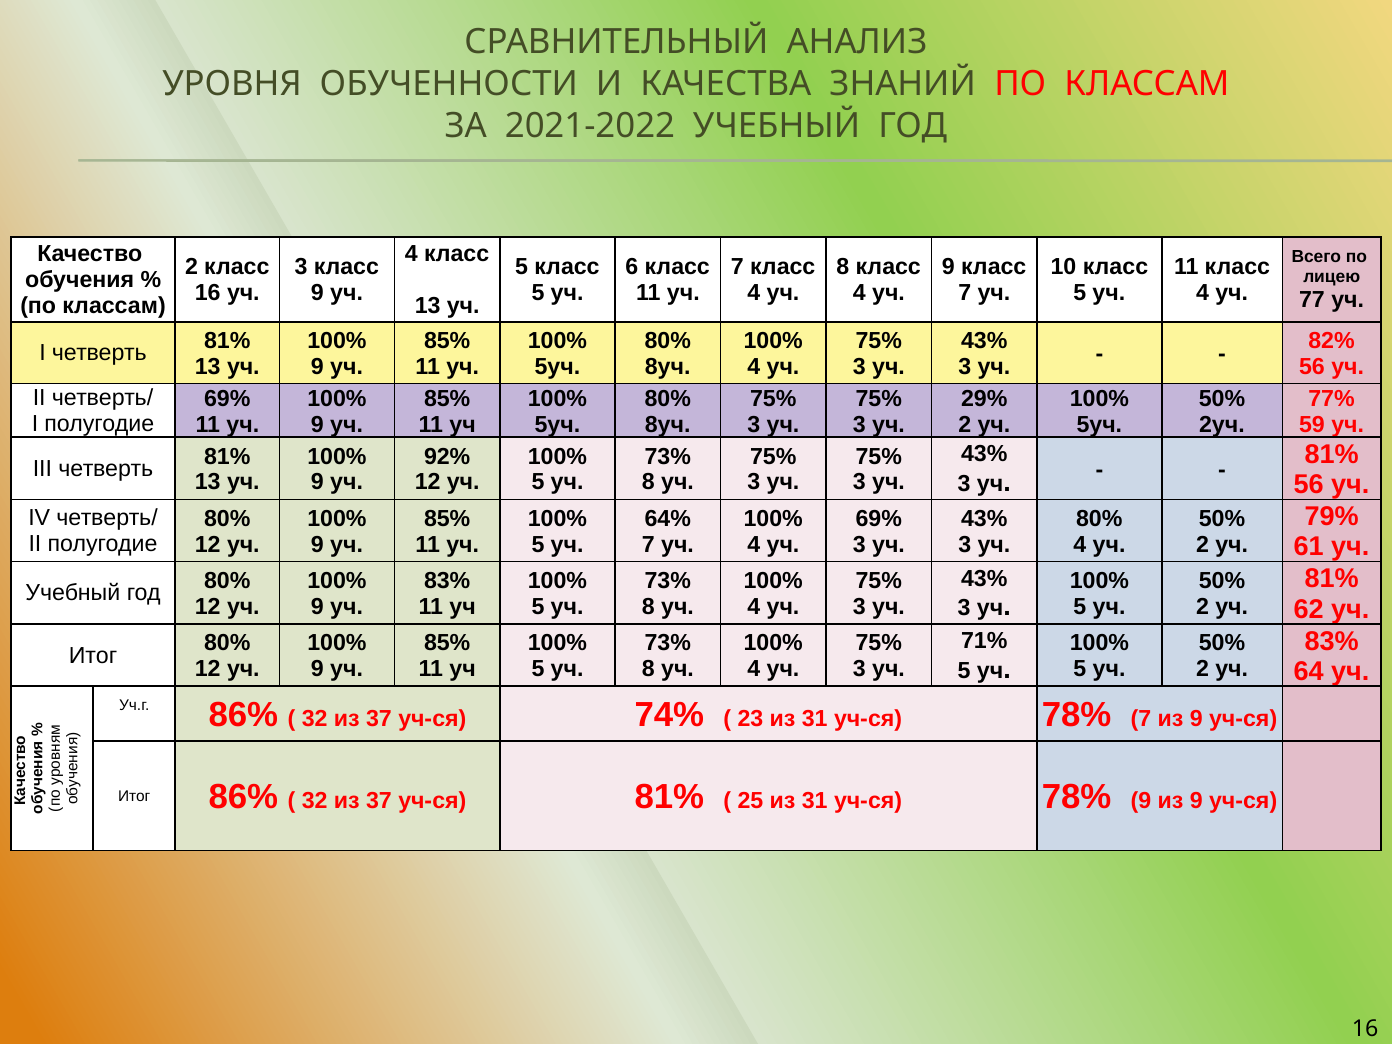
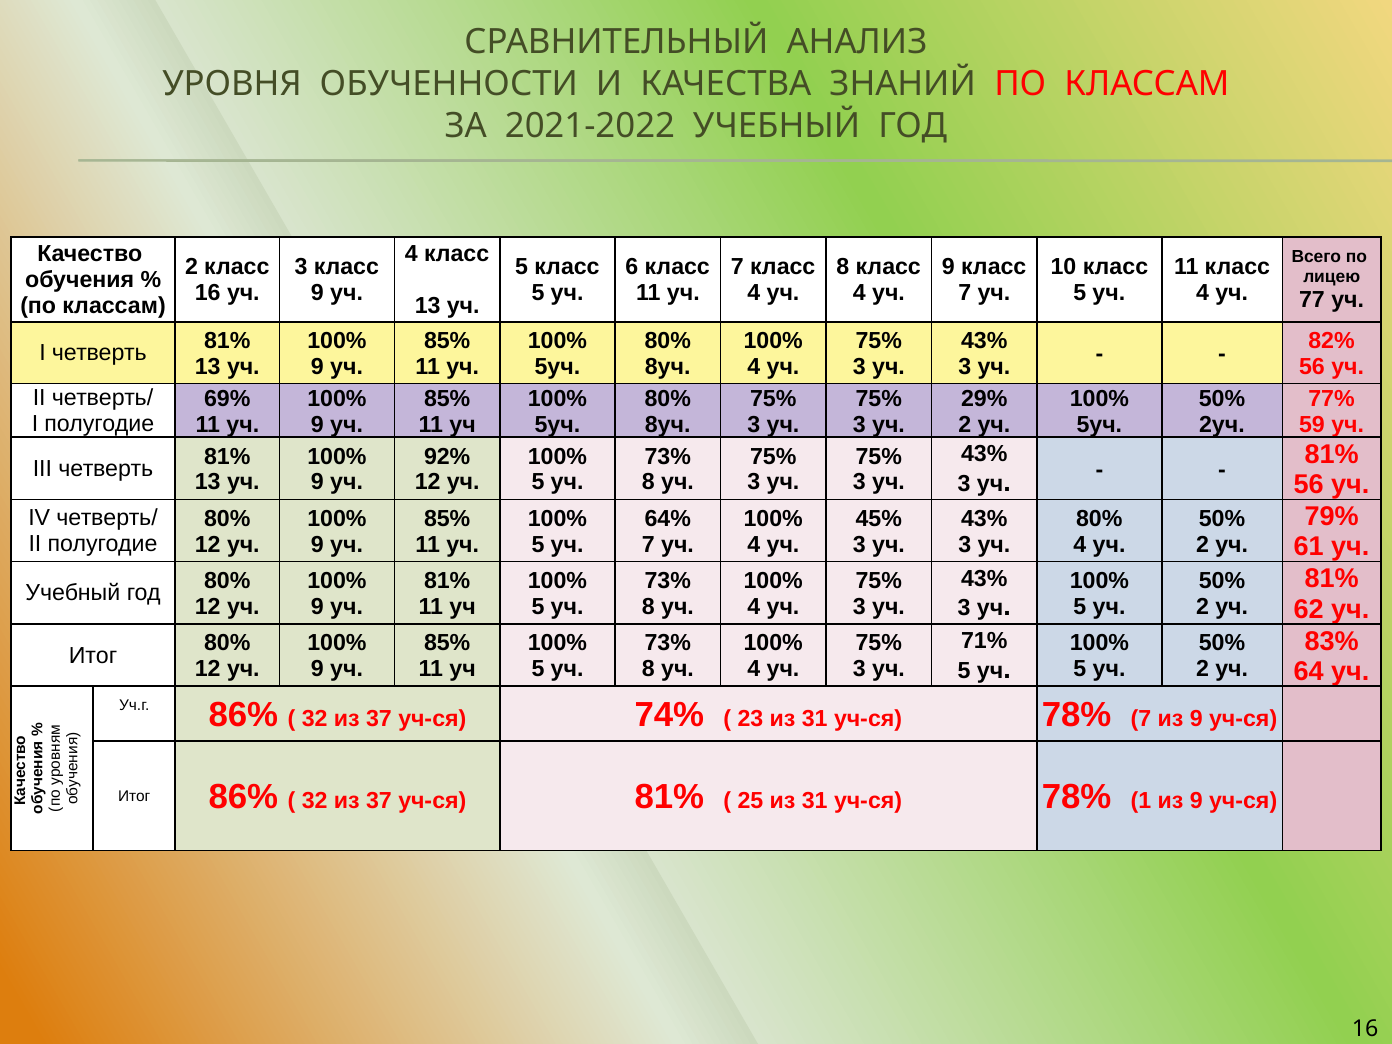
69%: 69% -> 45% (879, 519)
83%: 83% -> 81% (447, 581)
78% 9: 9 -> 1 (1141, 801)
